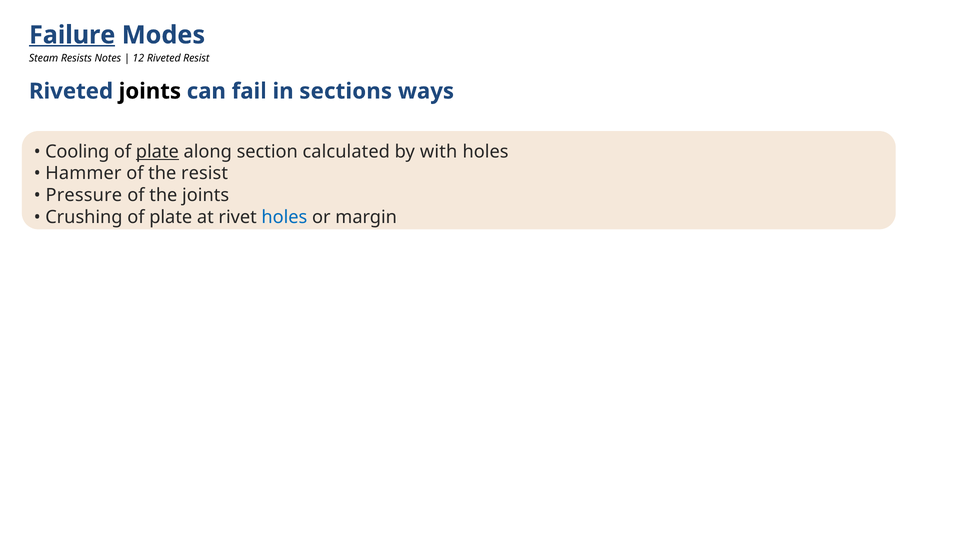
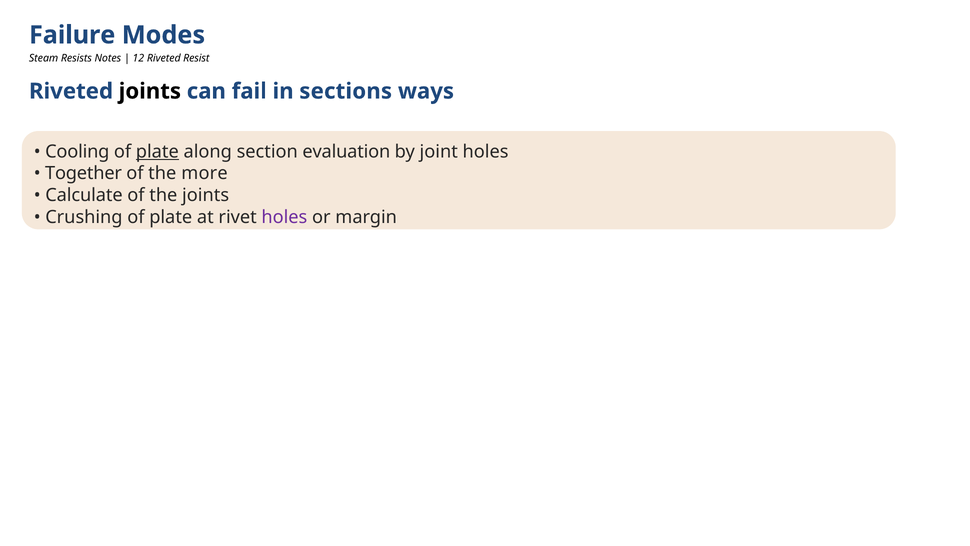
Failure underline: present -> none (72, 35)
calculated: calculated -> evaluation (346, 152)
with: with -> joint (439, 152)
Hammer: Hammer -> Together (84, 174)
the resist: resist -> more (204, 174)
Pressure: Pressure -> Calculate (84, 195)
holes colour: blue -> purple (284, 217)
